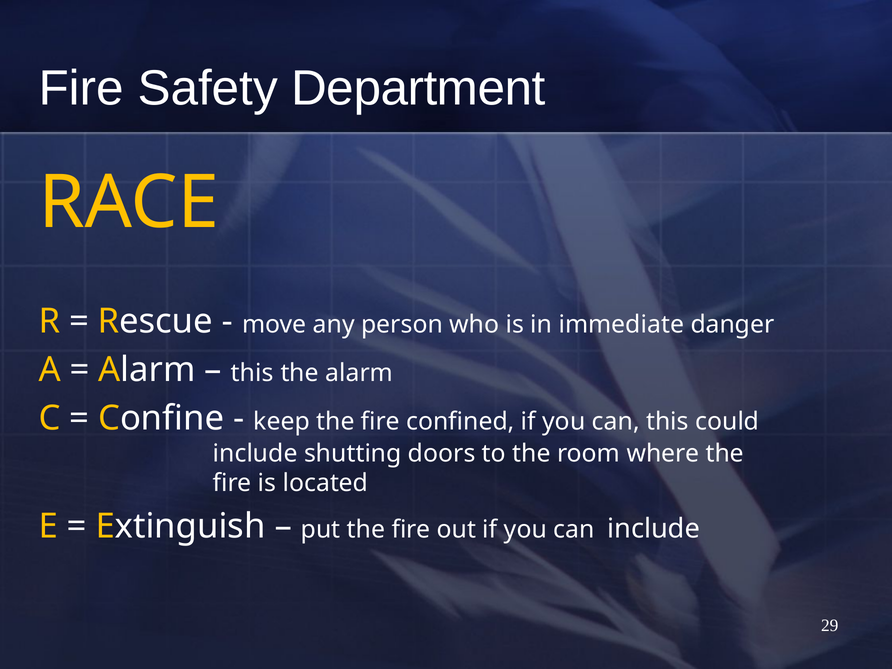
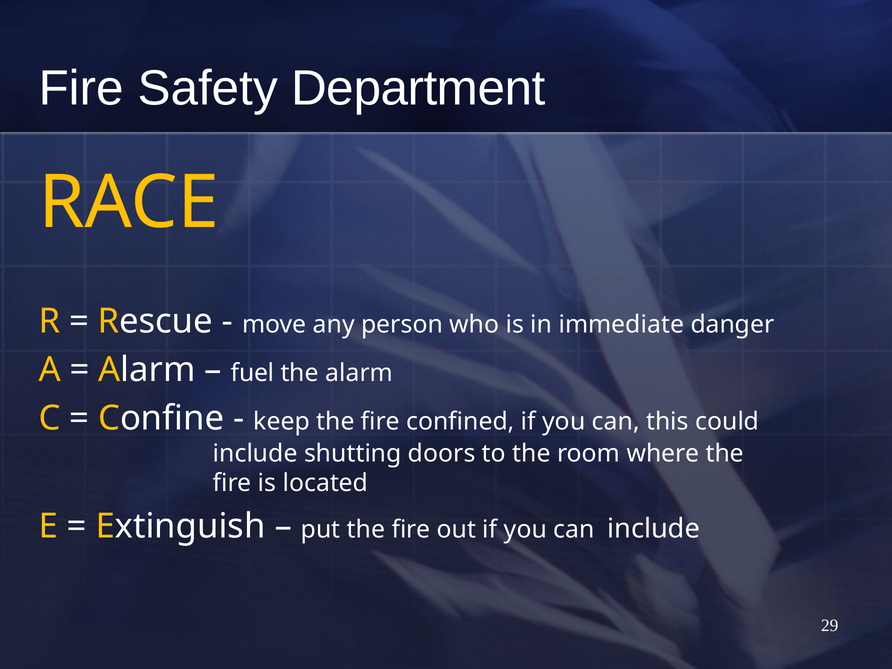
this: this -> fuel (253, 373)
